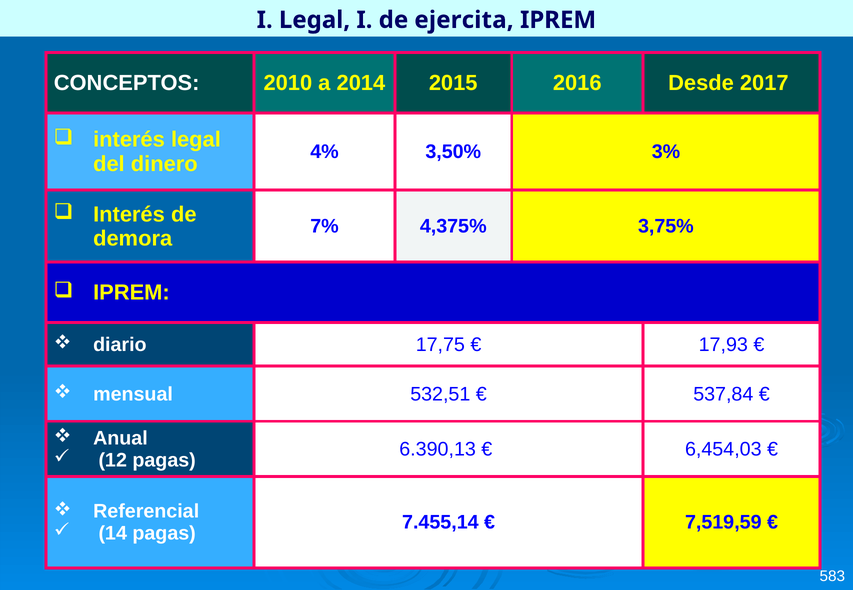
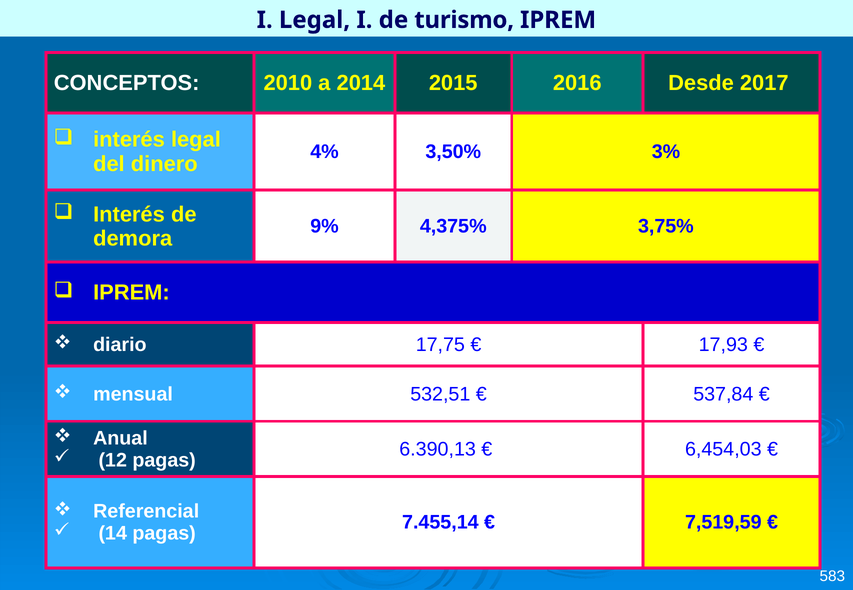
ejercita: ejercita -> turismo (464, 20)
7%: 7% -> 9% (325, 227)
